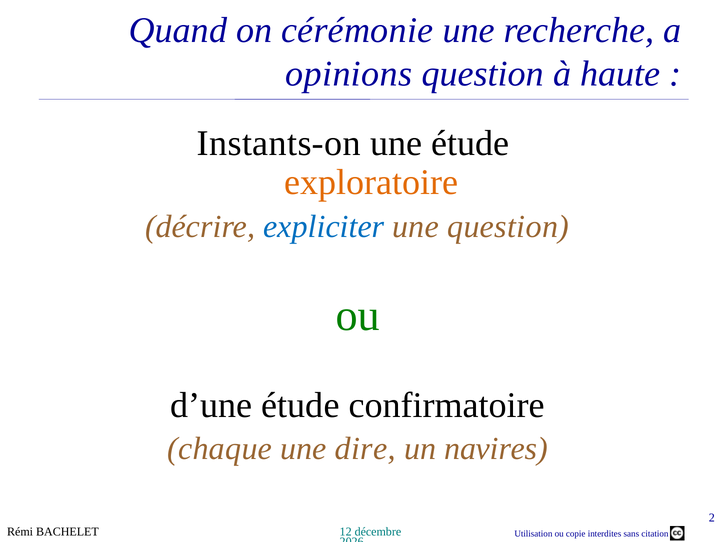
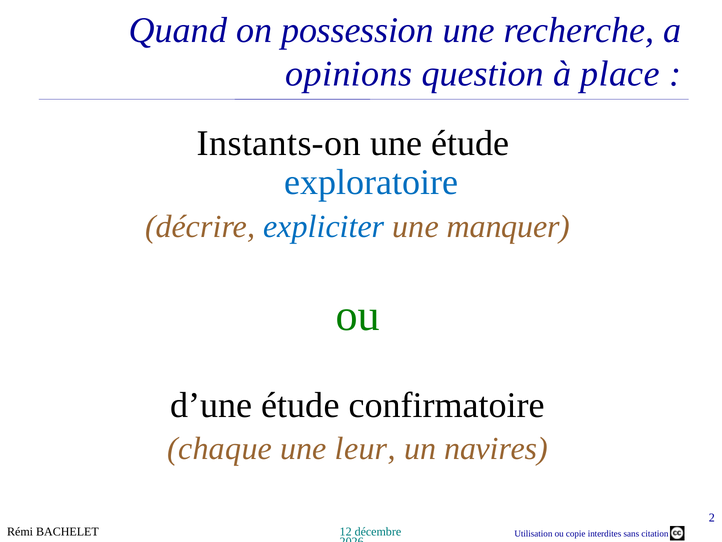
cérémonie: cérémonie -> possession (357, 30)
haute: haute -> place (620, 74)
exploratoire colour: orange -> blue (371, 182)
une question: question -> manquer (508, 226)
dire: dire -> leur (365, 448)
